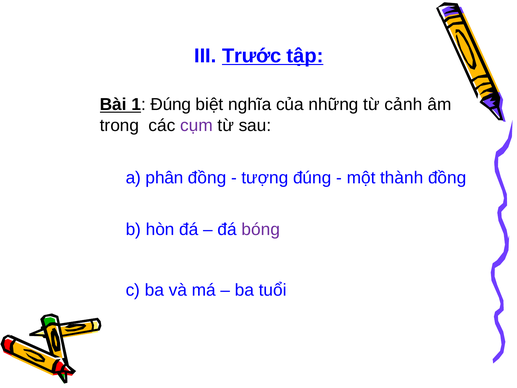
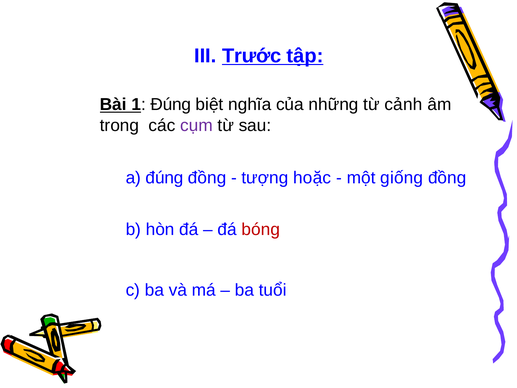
a phân: phân -> đúng (165, 178)
tượng đúng: đúng -> hoặc (312, 178)
thành: thành -> giống (402, 178)
bóng colour: purple -> red (261, 229)
